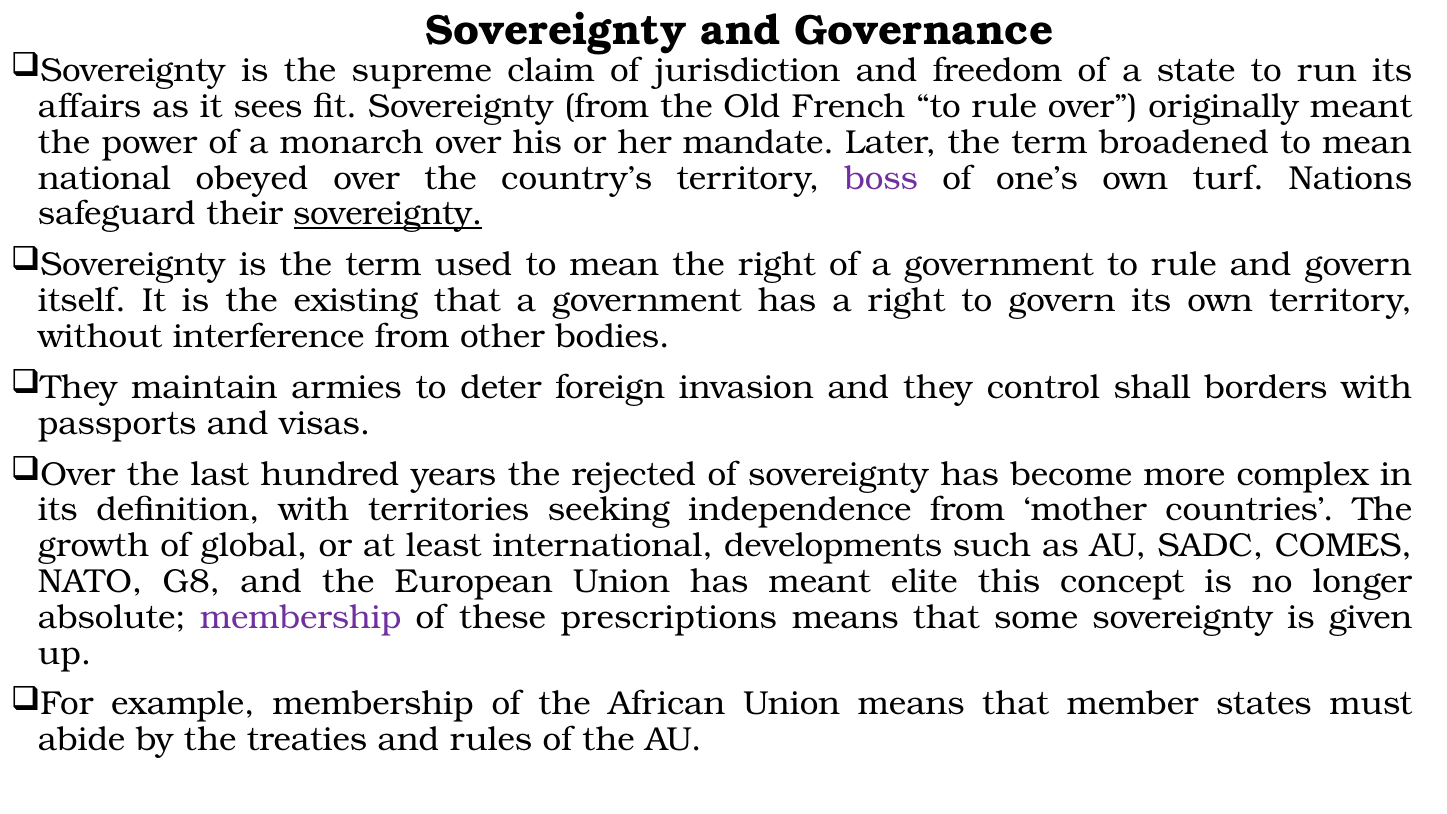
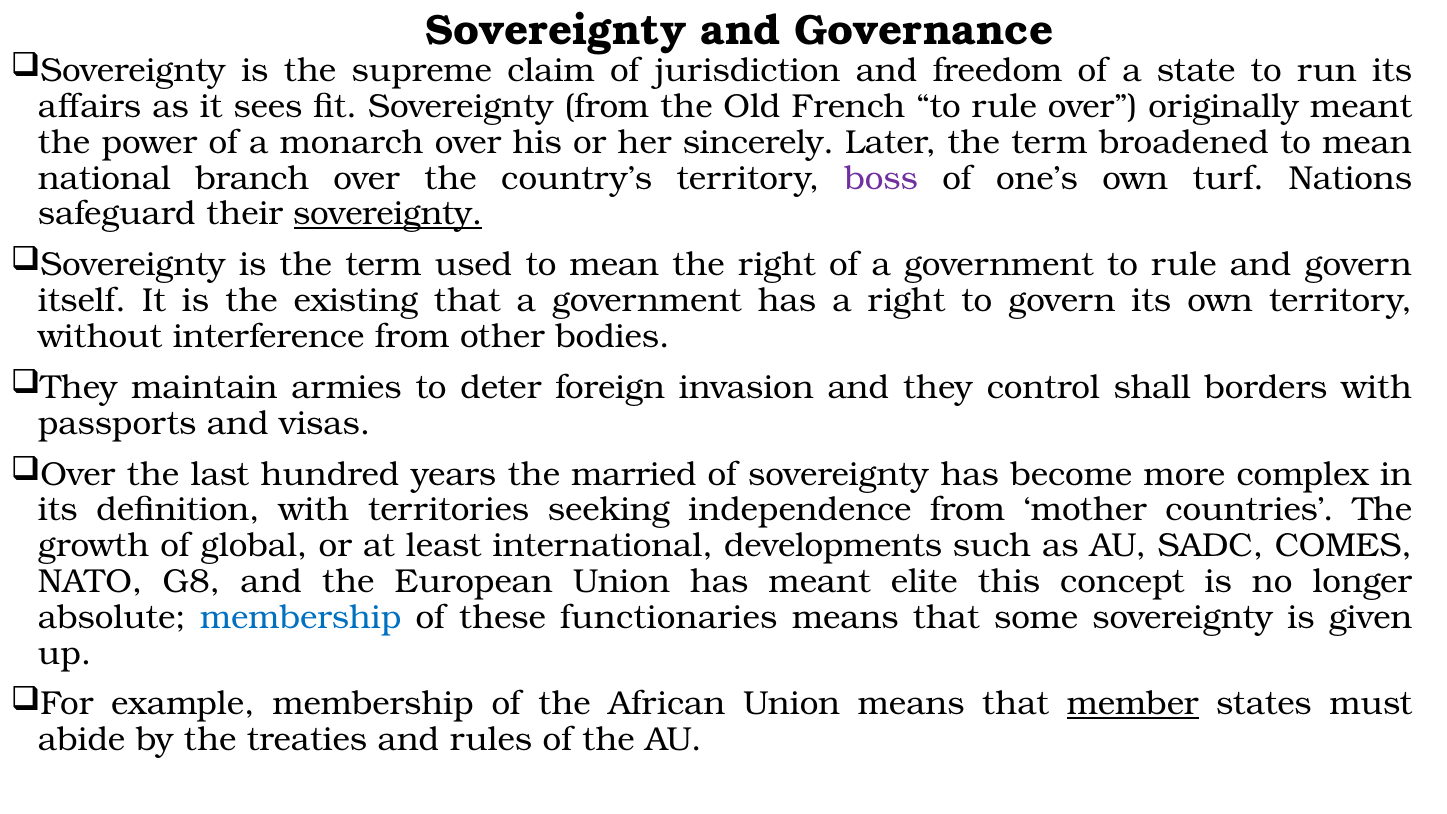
mandate: mandate -> sincerely (758, 142)
obeyed: obeyed -> branch (252, 178)
rejected: rejected -> married (634, 474)
membership colour: purple -> blue (301, 617)
prescriptions: prescriptions -> functionaries (669, 617)
member underline: none -> present (1133, 704)
